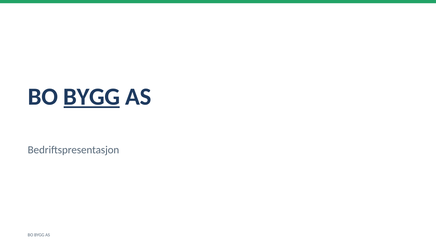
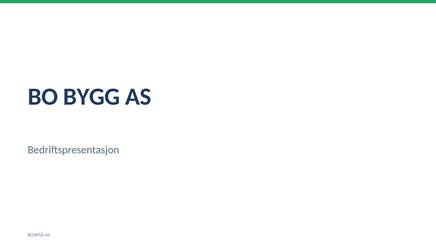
BYGG underline: present -> none (92, 97)
